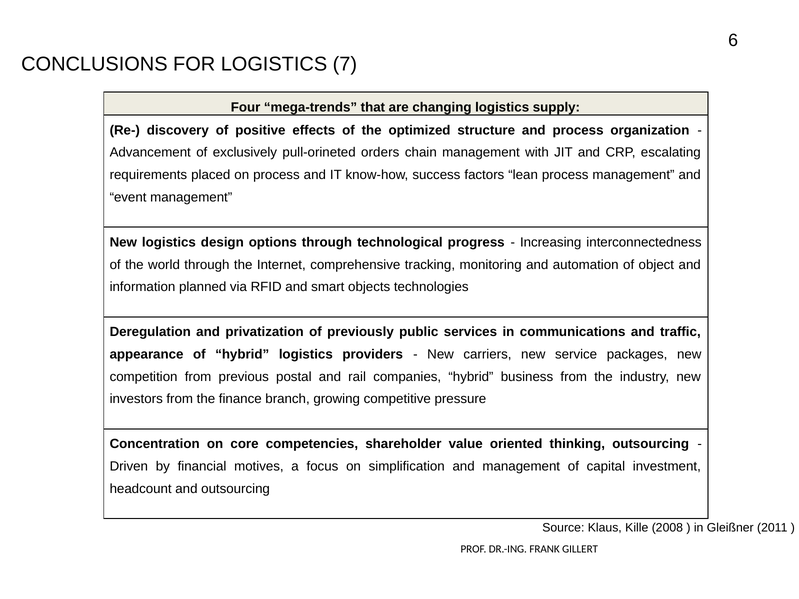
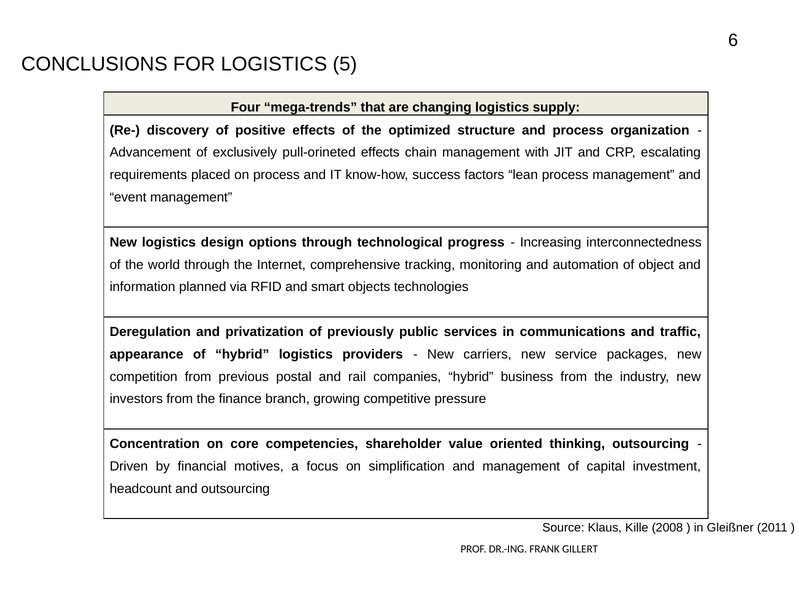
7: 7 -> 5 (345, 64)
pull-orineted orders: orders -> effects (380, 153)
